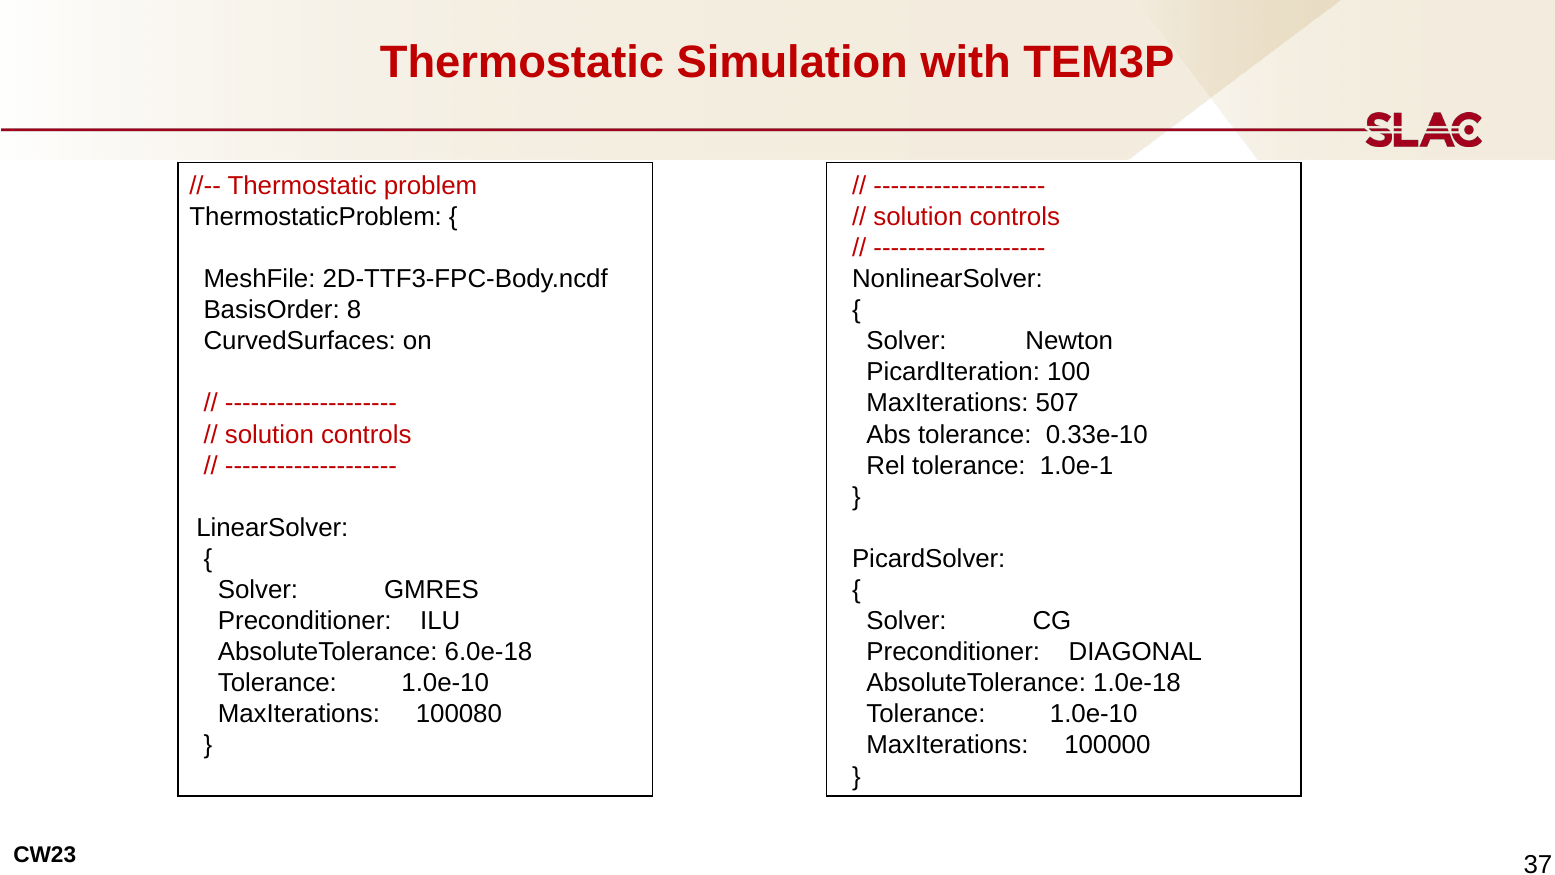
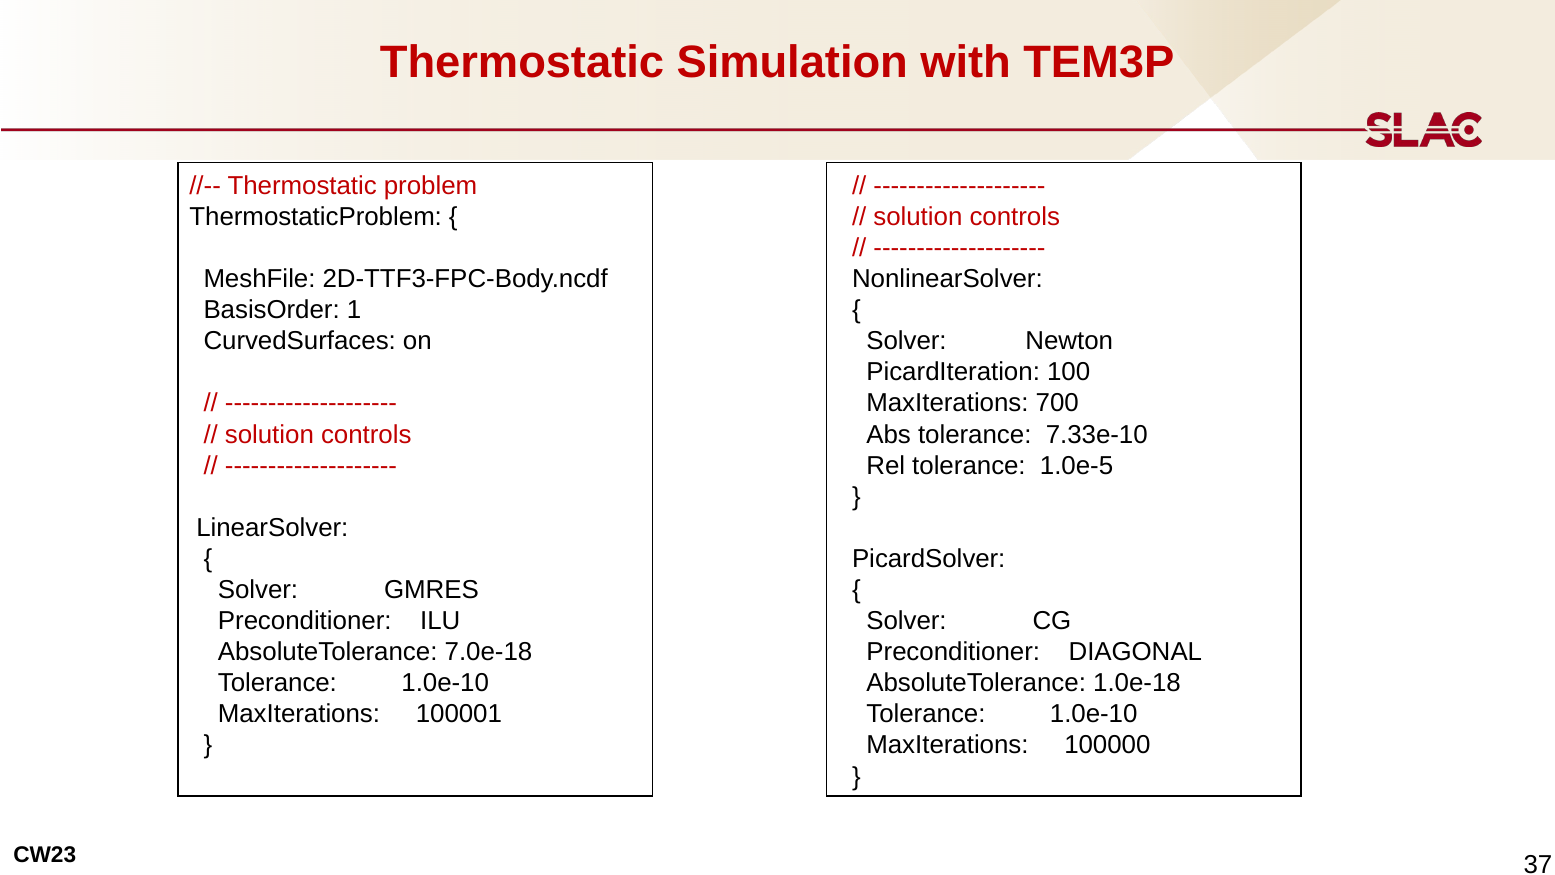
8: 8 -> 1 (354, 310)
507: 507 -> 700 (1057, 403)
0.33e-10: 0.33e-10 -> 7.33e-10 (1097, 434)
1.0e-1: 1.0e-1 -> 1.0e-5 (1077, 465)
6.0e-18: 6.0e-18 -> 7.0e-18 (489, 652)
100080: 100080 -> 100001 (459, 714)
